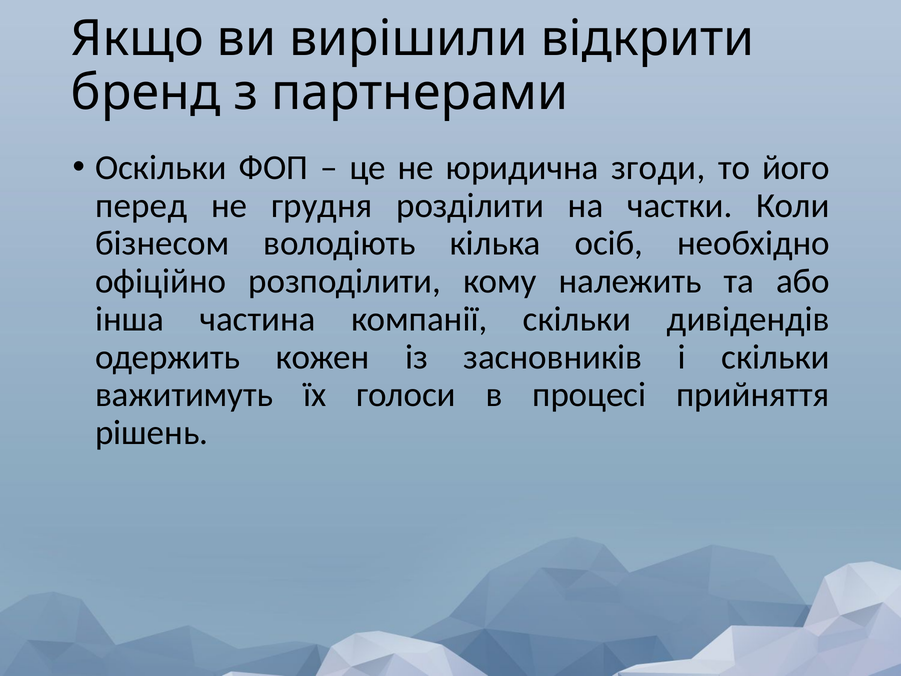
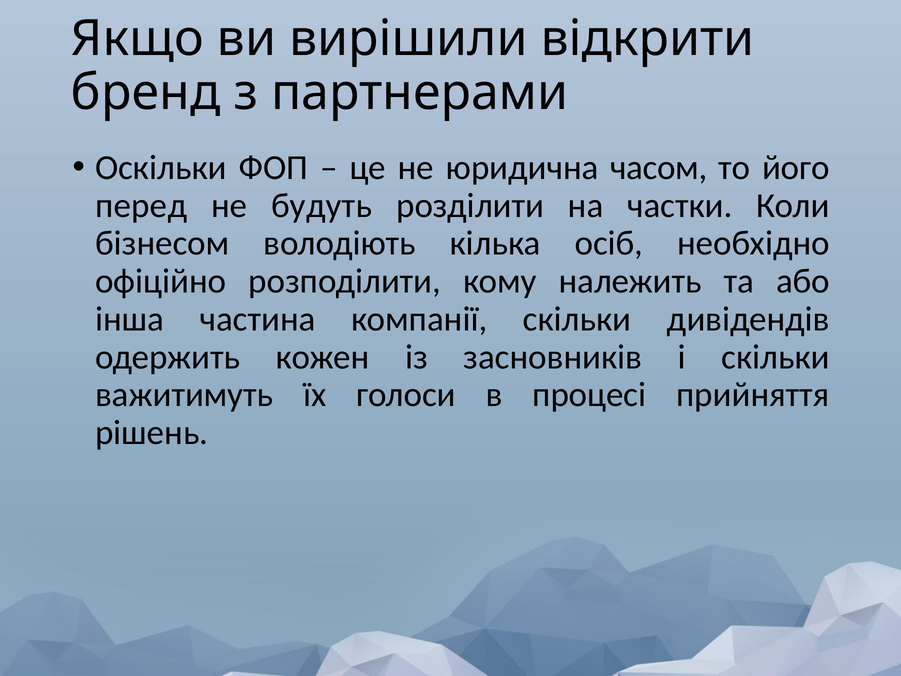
згоди: згоди -> часом (659, 168)
грудня: грудня -> будуть (322, 205)
